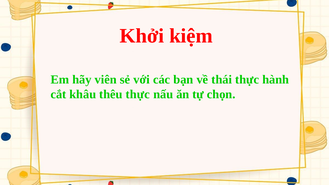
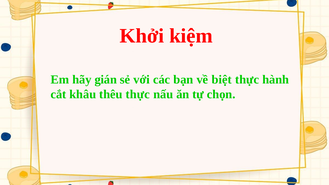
viên: viên -> gián (106, 80)
thái: thái -> biệt (222, 80)
